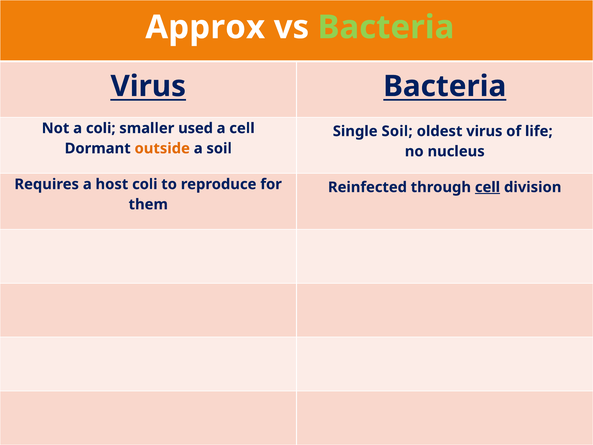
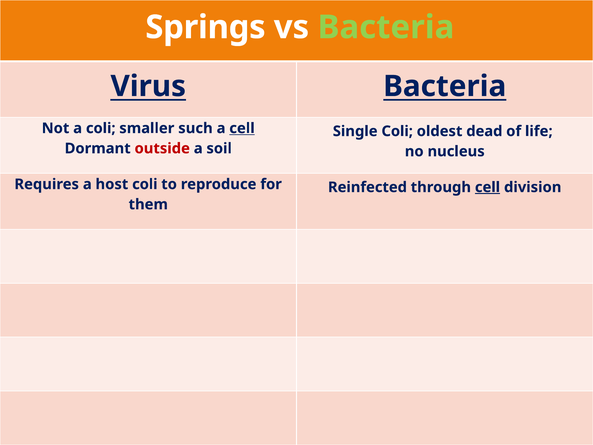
Approx: Approx -> Springs (205, 27)
used: used -> such (195, 128)
cell underline: none -> present (242, 128)
Single Soil: Soil -> Coli (397, 131)
oldest virus: virus -> dead (484, 131)
outside colour: orange -> red (162, 148)
